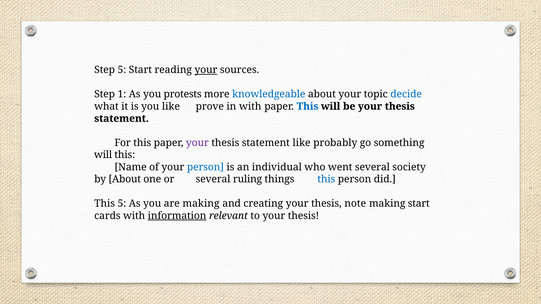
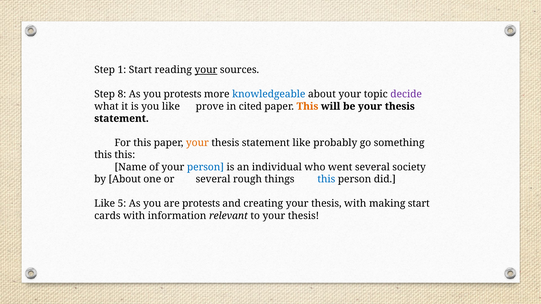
Step 5: 5 -> 1 (122, 70)
1: 1 -> 8 (122, 94)
decide colour: blue -> purple (406, 94)
in with: with -> cited (250, 106)
This colour: blue -> orange (307, 106)
your colour: purple -> orange (197, 143)
will: will -> this (103, 155)
ruling: ruling -> rough (247, 179)
This: This -> Like (105, 204)
are making: making -> protests (201, 204)
thesis note: note -> with (355, 204)
information underline: present -> none (177, 216)
